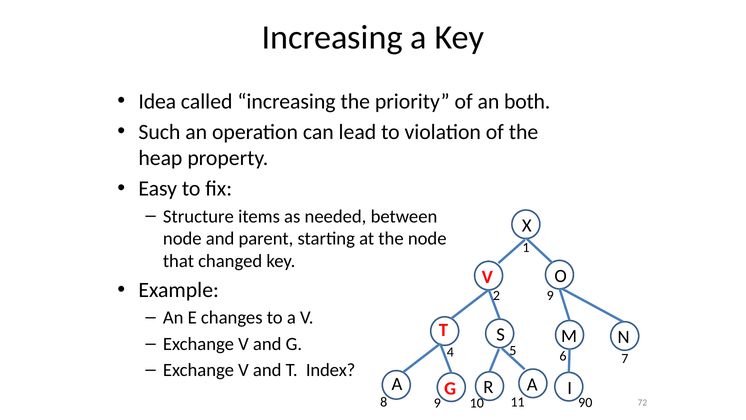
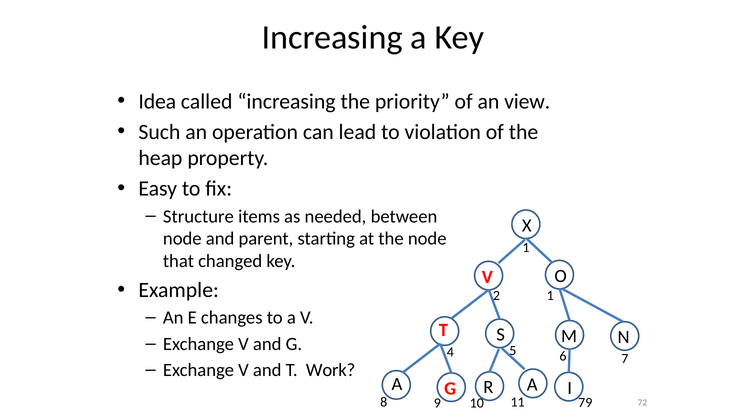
both: both -> view (527, 101)
2 9: 9 -> 1 (550, 295)
Index: Index -> Work (331, 370)
90: 90 -> 79 (585, 402)
